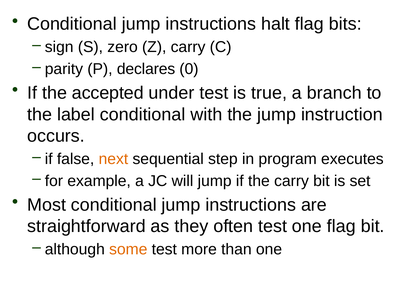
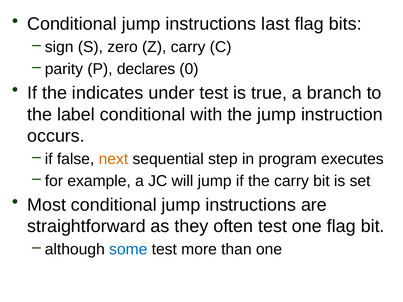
halt: halt -> last (275, 24)
accepted: accepted -> indicates (108, 93)
some colour: orange -> blue (128, 250)
